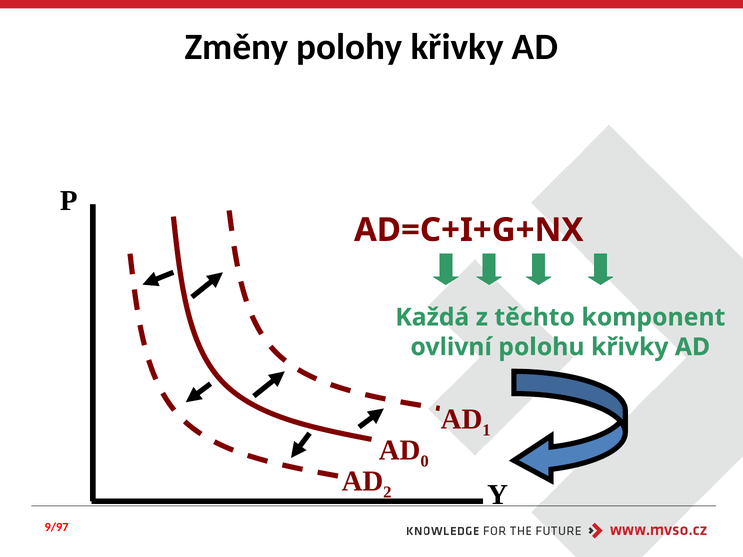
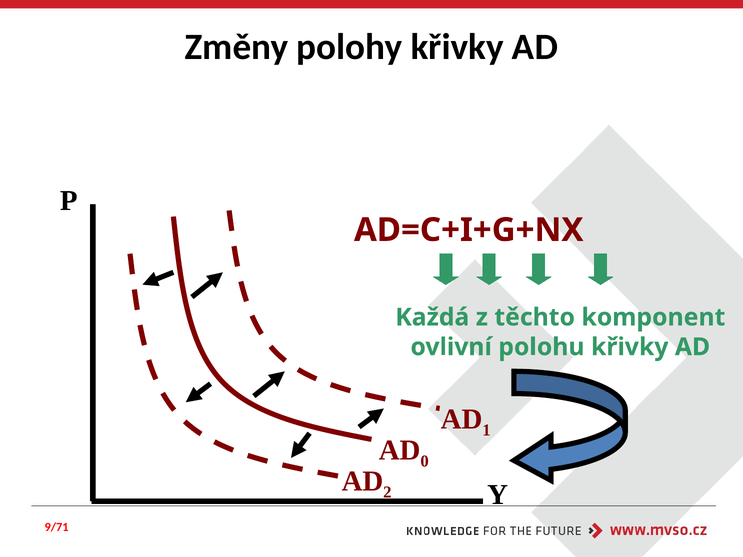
9/97: 9/97 -> 9/71 (57, 527)
